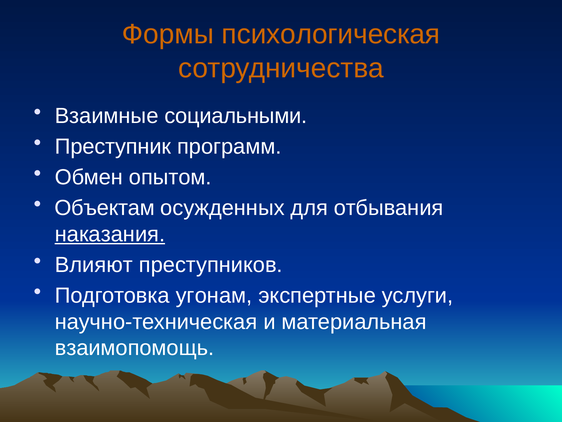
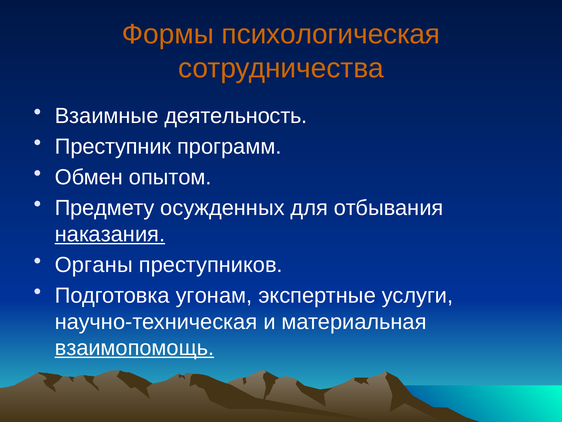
социальными: социальными -> деятельность (236, 116)
Объектам: Объектам -> Предмету (105, 208)
Влияют: Влияют -> Органы (94, 265)
взаимопомощь underline: none -> present (134, 348)
